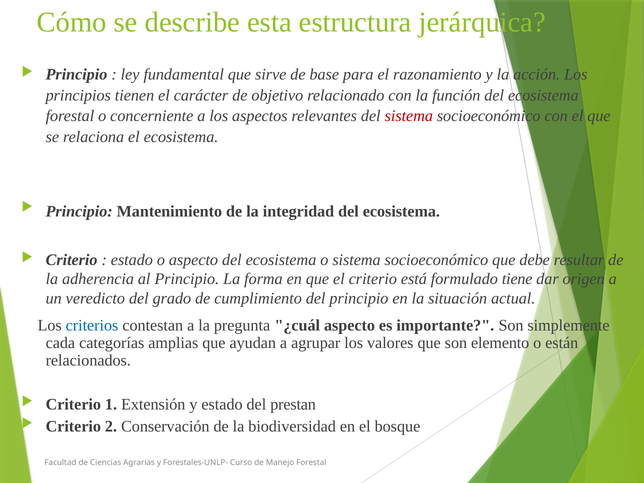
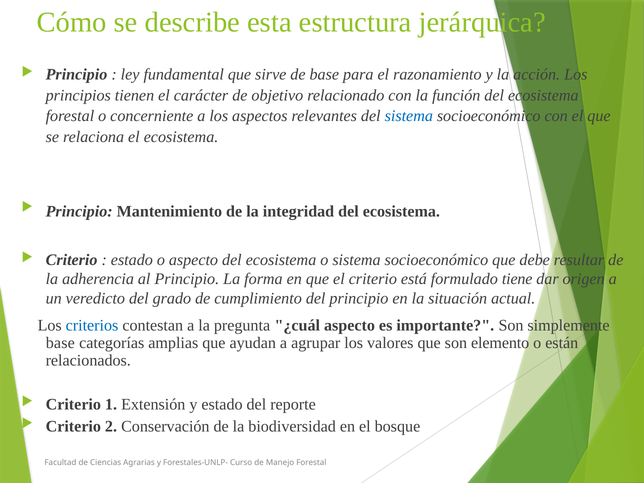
sistema colour: red -> blue (409, 116)
cada: cada -> base (60, 343)
prestan: prestan -> reporte (293, 404)
